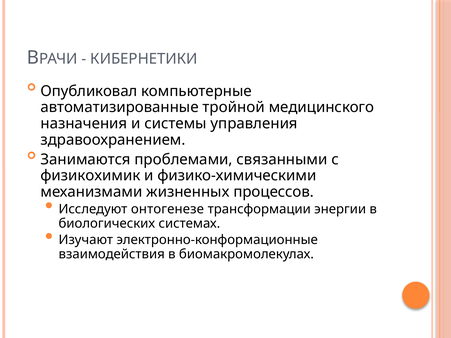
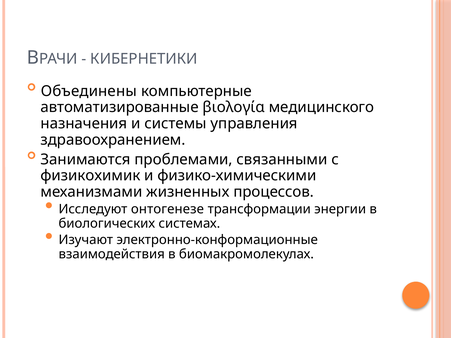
Опубликовал: Опубликовал -> Объединены (89, 91)
тройной: тройной -> βιολογία (234, 107)
